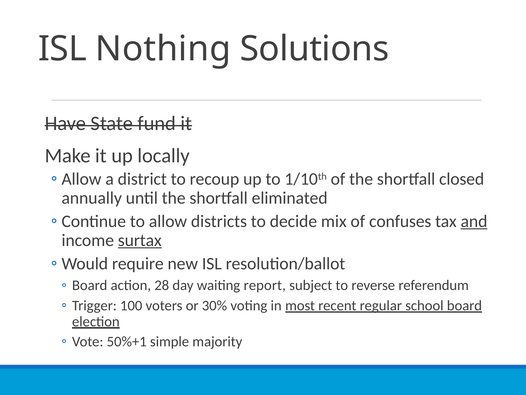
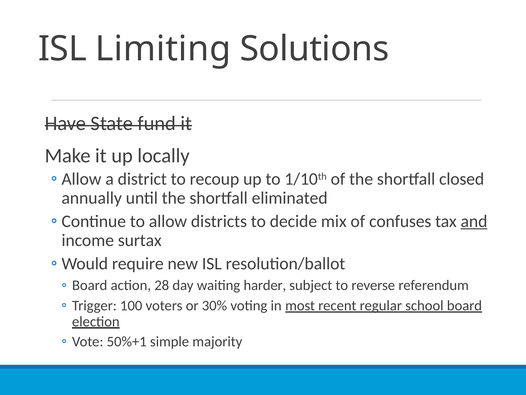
Nothing: Nothing -> Limiting (163, 49)
surtax underline: present -> none (140, 240)
report: report -> harder (265, 285)
